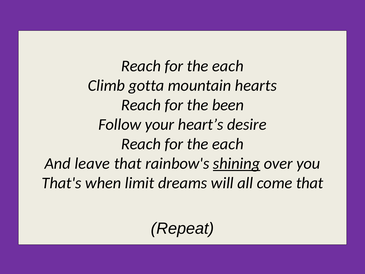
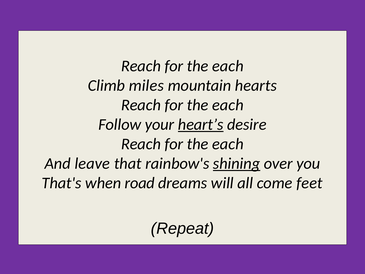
gotta: gotta -> miles (146, 85)
been: been -> each (228, 105)
heart’s underline: none -> present (201, 124)
limit: limit -> road (140, 183)
come that: that -> feet (309, 183)
